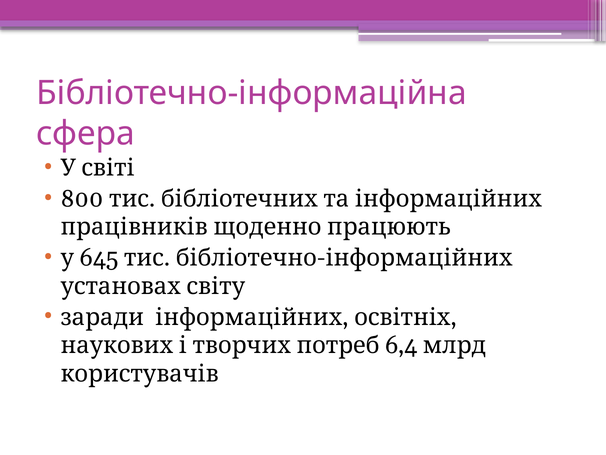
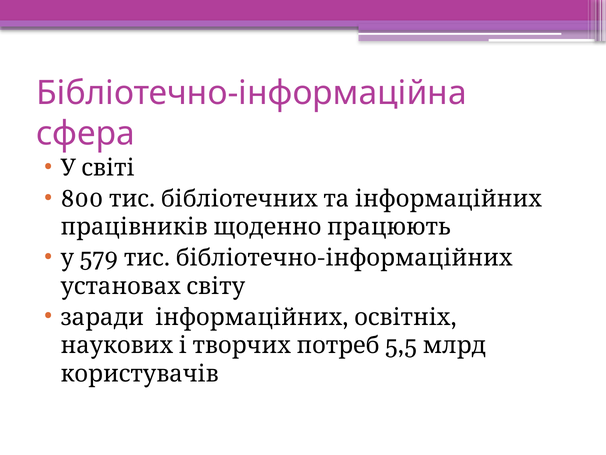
645: 645 -> 579 (99, 258)
6,4: 6,4 -> 5,5 (401, 345)
